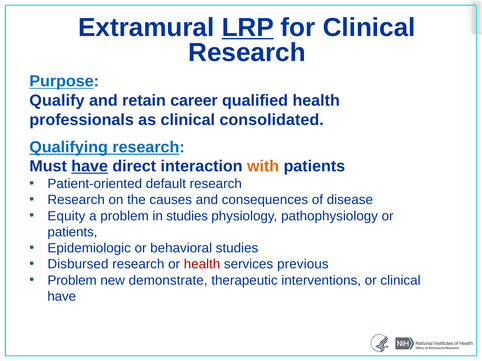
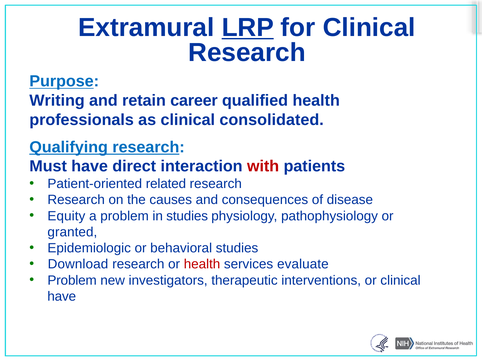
Qualify: Qualify -> Writing (57, 101)
have underline: present -> none (90, 167)
with colour: orange -> red (263, 167)
default: default -> related (166, 184)
patients: patients -> granted (72, 232)
Disbursed: Disbursed -> Download (78, 265)
previous: previous -> evaluate (303, 265)
demonstrate: demonstrate -> investigators (168, 281)
